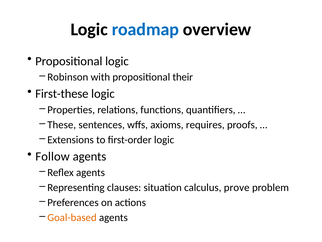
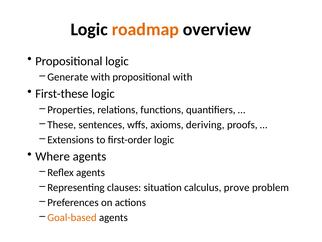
roadmap colour: blue -> orange (145, 29)
Robinson: Robinson -> Generate (68, 77)
propositional their: their -> with (183, 77)
requires: requires -> deriving (205, 125)
Follow: Follow -> Where (53, 156)
